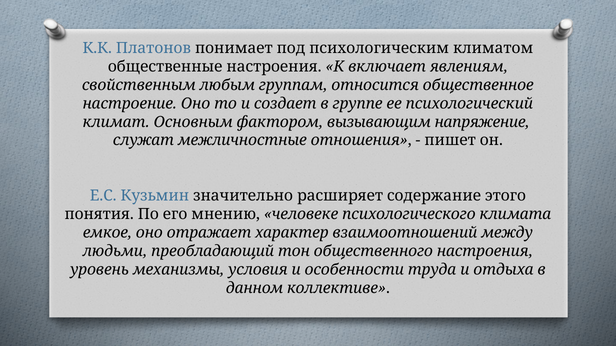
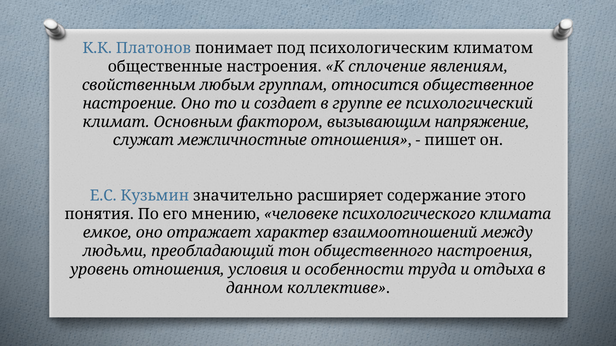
включает: включает -> сплочение (387, 67)
уровень механизмы: механизмы -> отношения (179, 270)
